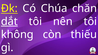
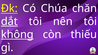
không underline: none -> present (17, 35)
